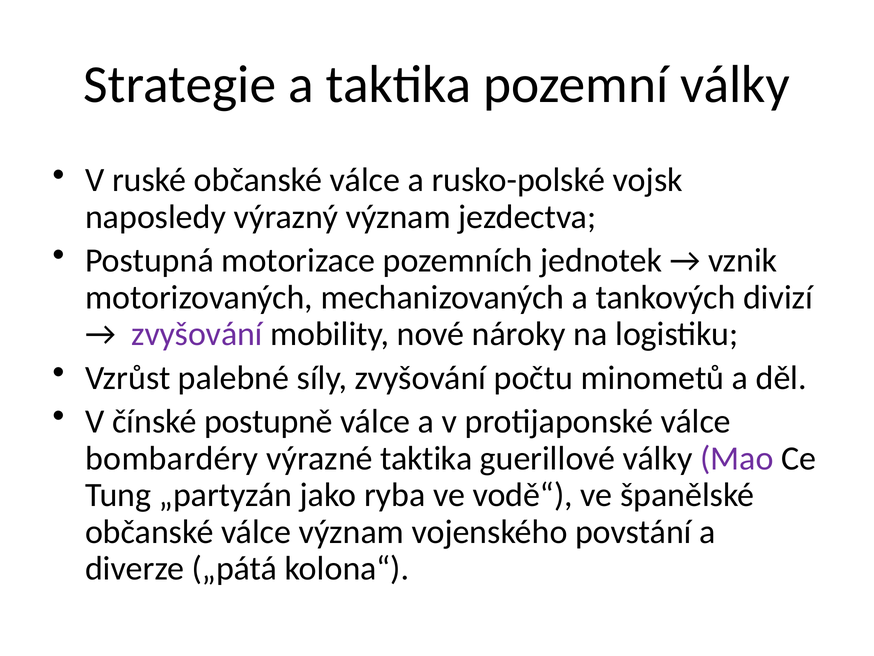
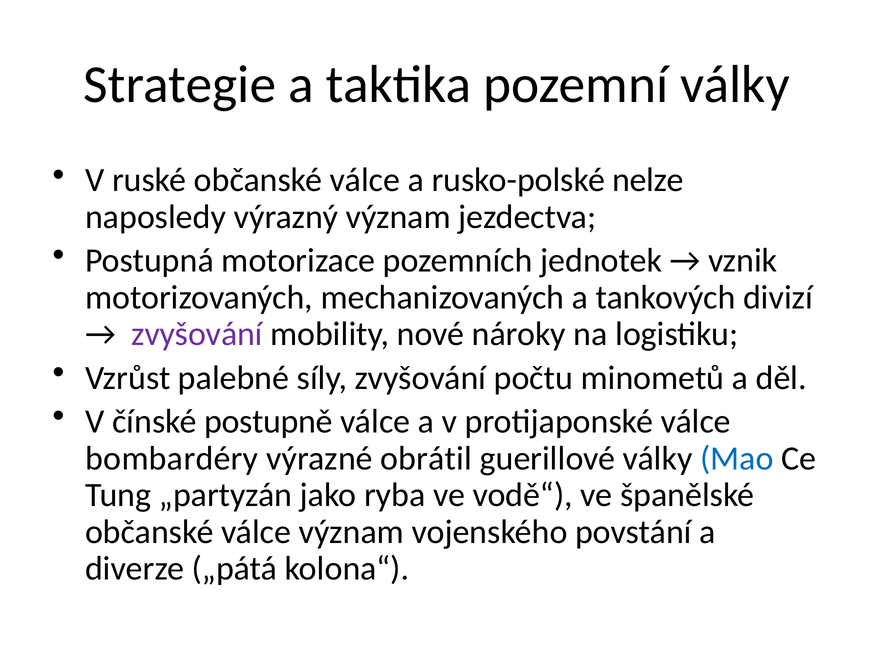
vojsk: vojsk -> nelze (648, 180)
výrazné taktika: taktika -> obrátil (426, 458)
Mao colour: purple -> blue (737, 458)
